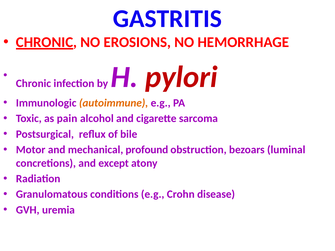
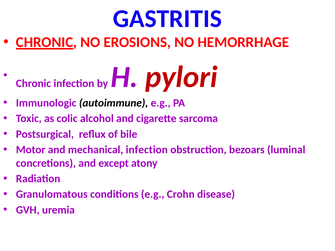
autoimmune colour: orange -> black (114, 103)
pain: pain -> colic (67, 119)
mechanical profound: profound -> infection (147, 150)
